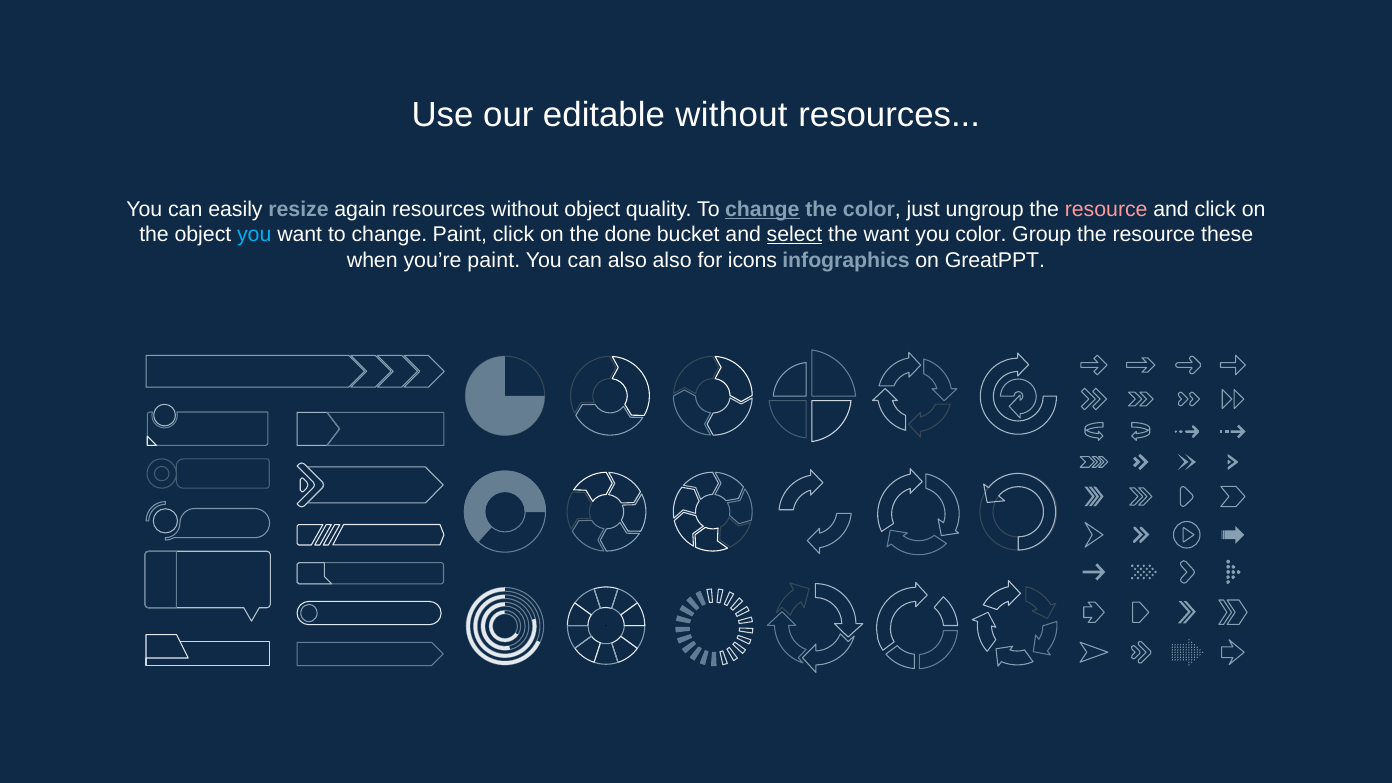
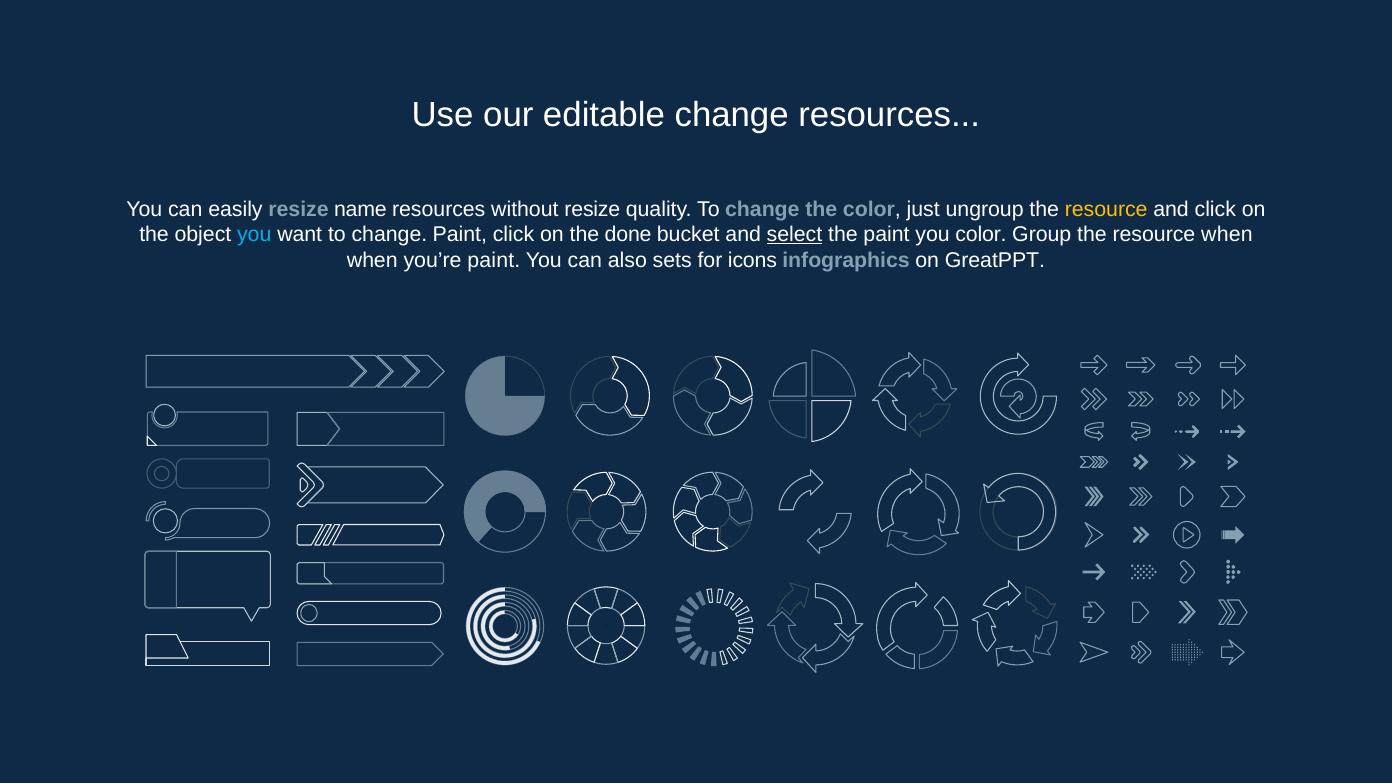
editable without: without -> change (732, 115)
again: again -> name (360, 209)
without object: object -> resize (592, 209)
change underline: present -> none (762, 209)
resource colour: pink -> yellow (1106, 209)
the want: want -> paint (887, 234)
resource these: these -> when (1227, 234)
also also: also -> sets (672, 260)
